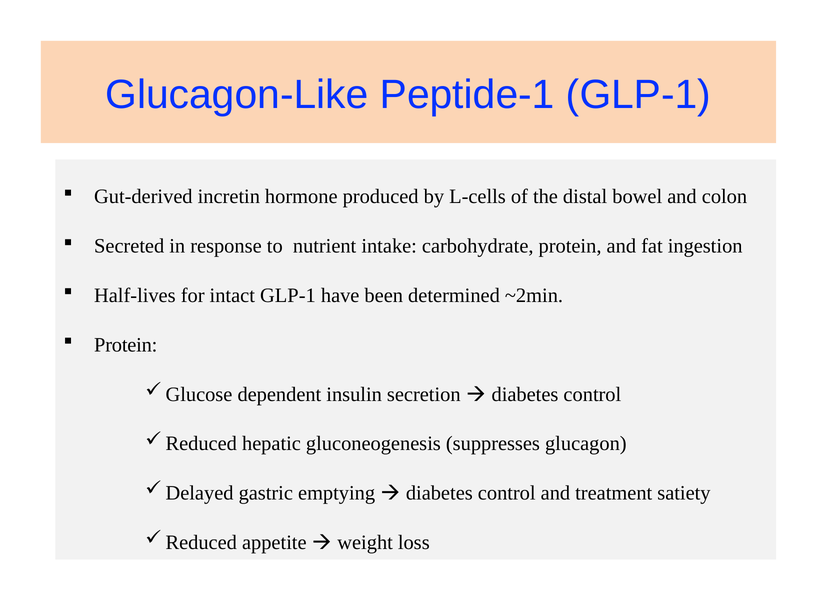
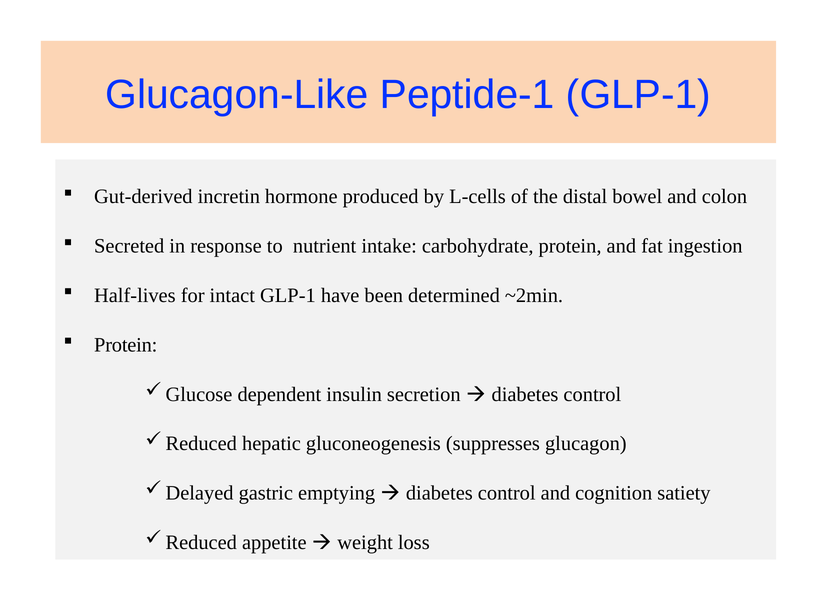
treatment: treatment -> cognition (614, 493)
